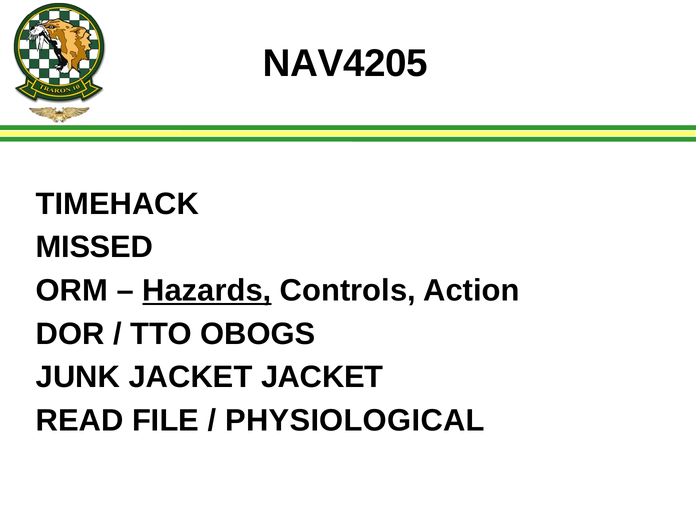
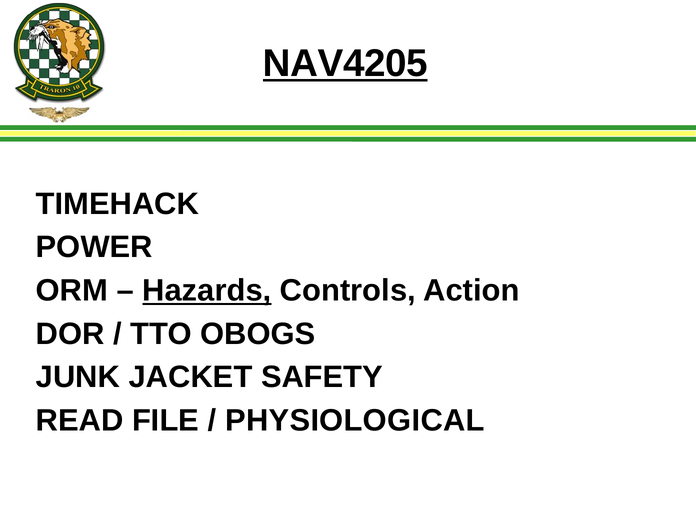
NAV4205 underline: none -> present (345, 64)
MISSED: MISSED -> POWER (94, 247)
JACKET JACKET: JACKET -> SAFETY (322, 377)
